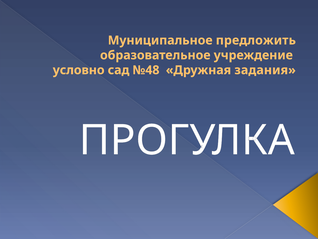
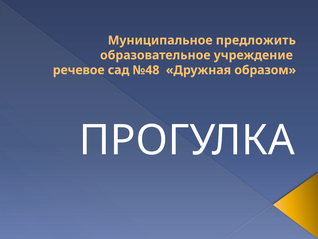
условно: условно -> речевое (79, 70)
задания: задания -> образом (265, 70)
